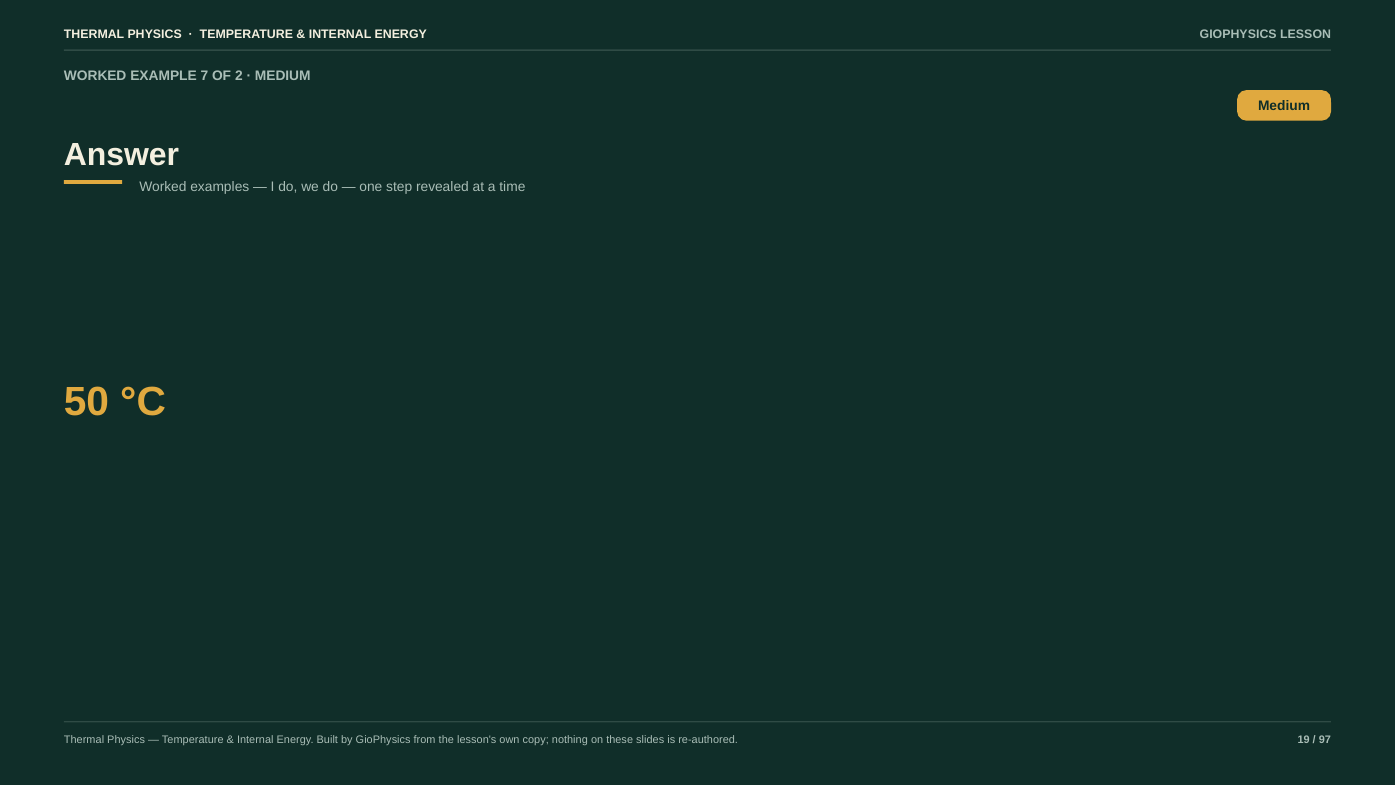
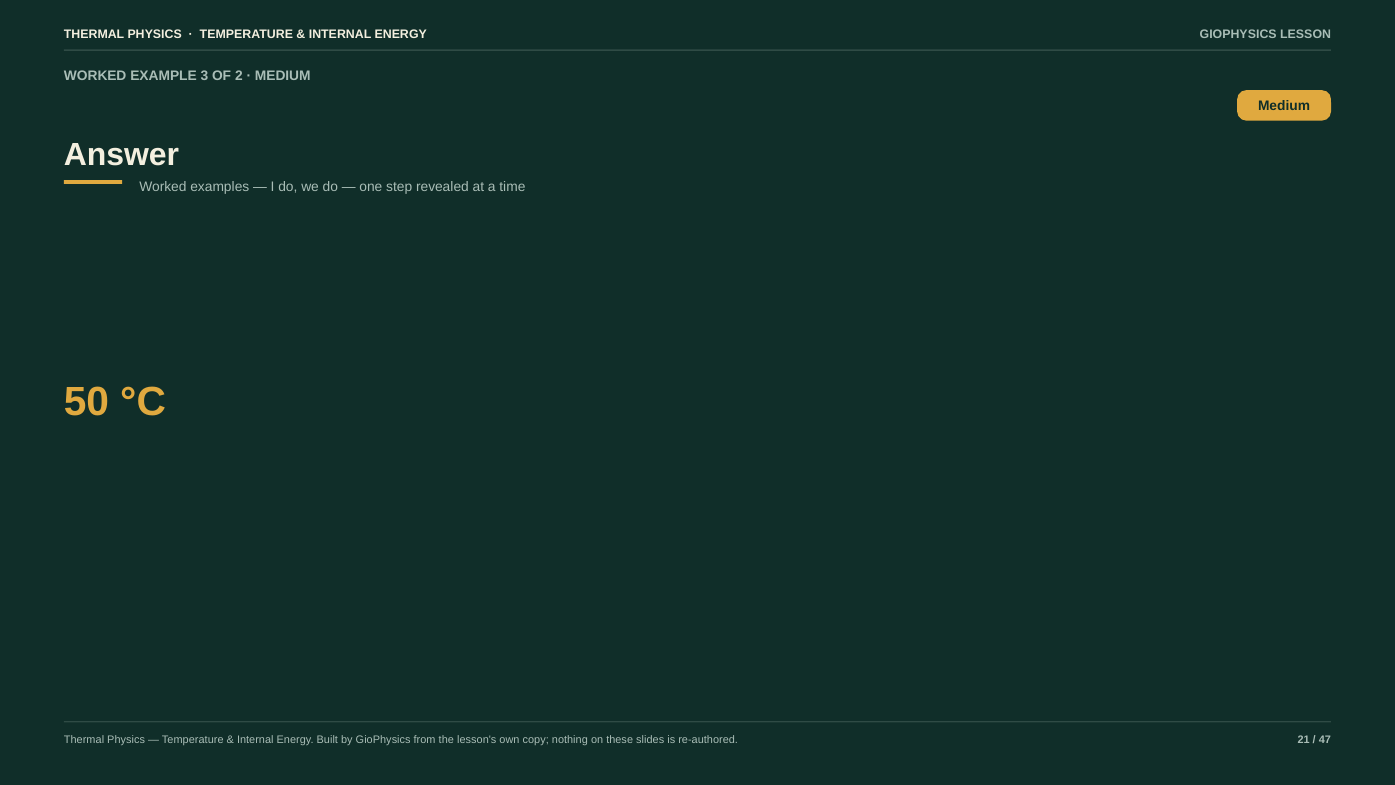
7: 7 -> 3 (204, 76)
19: 19 -> 21 (1304, 740)
97: 97 -> 47 (1325, 740)
